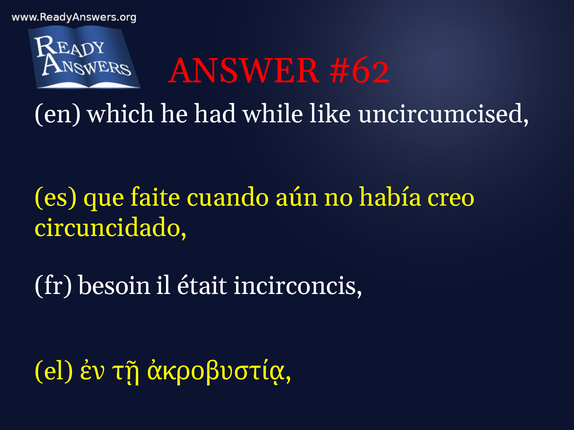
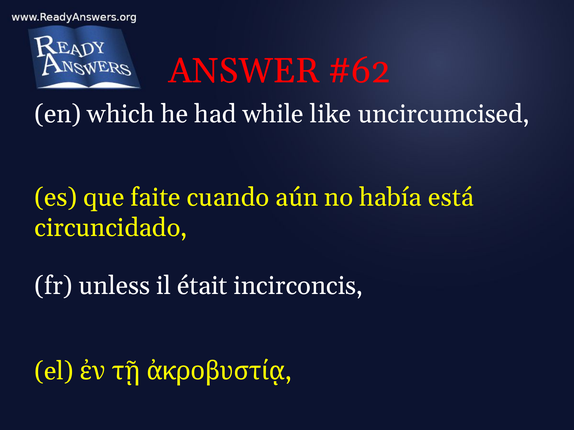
creo: creo -> está (451, 198)
besoin: besoin -> unless (114, 286)
